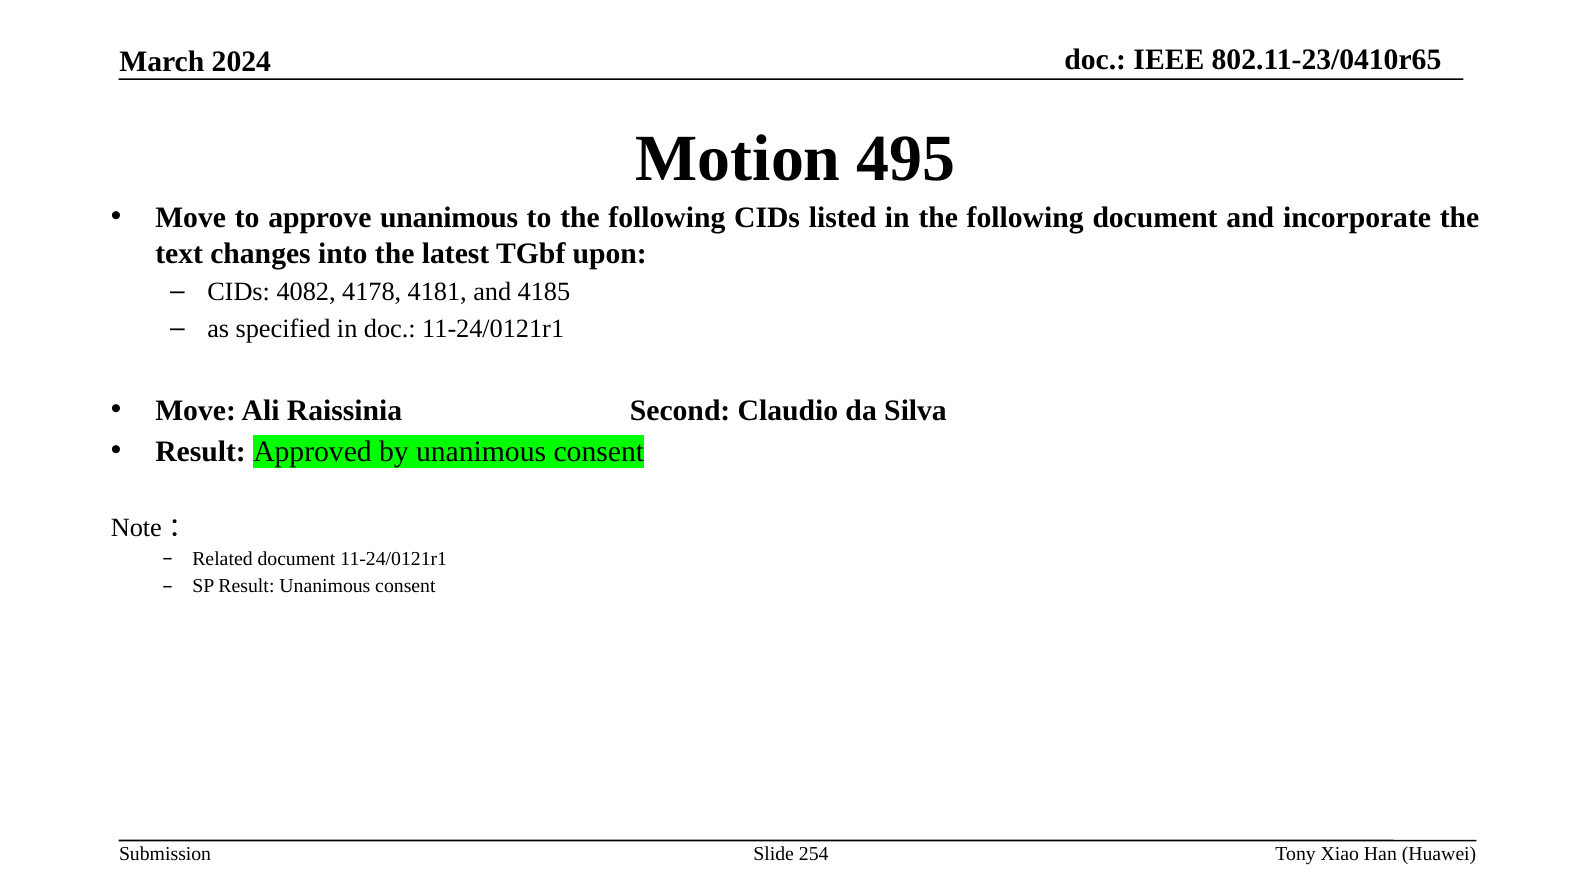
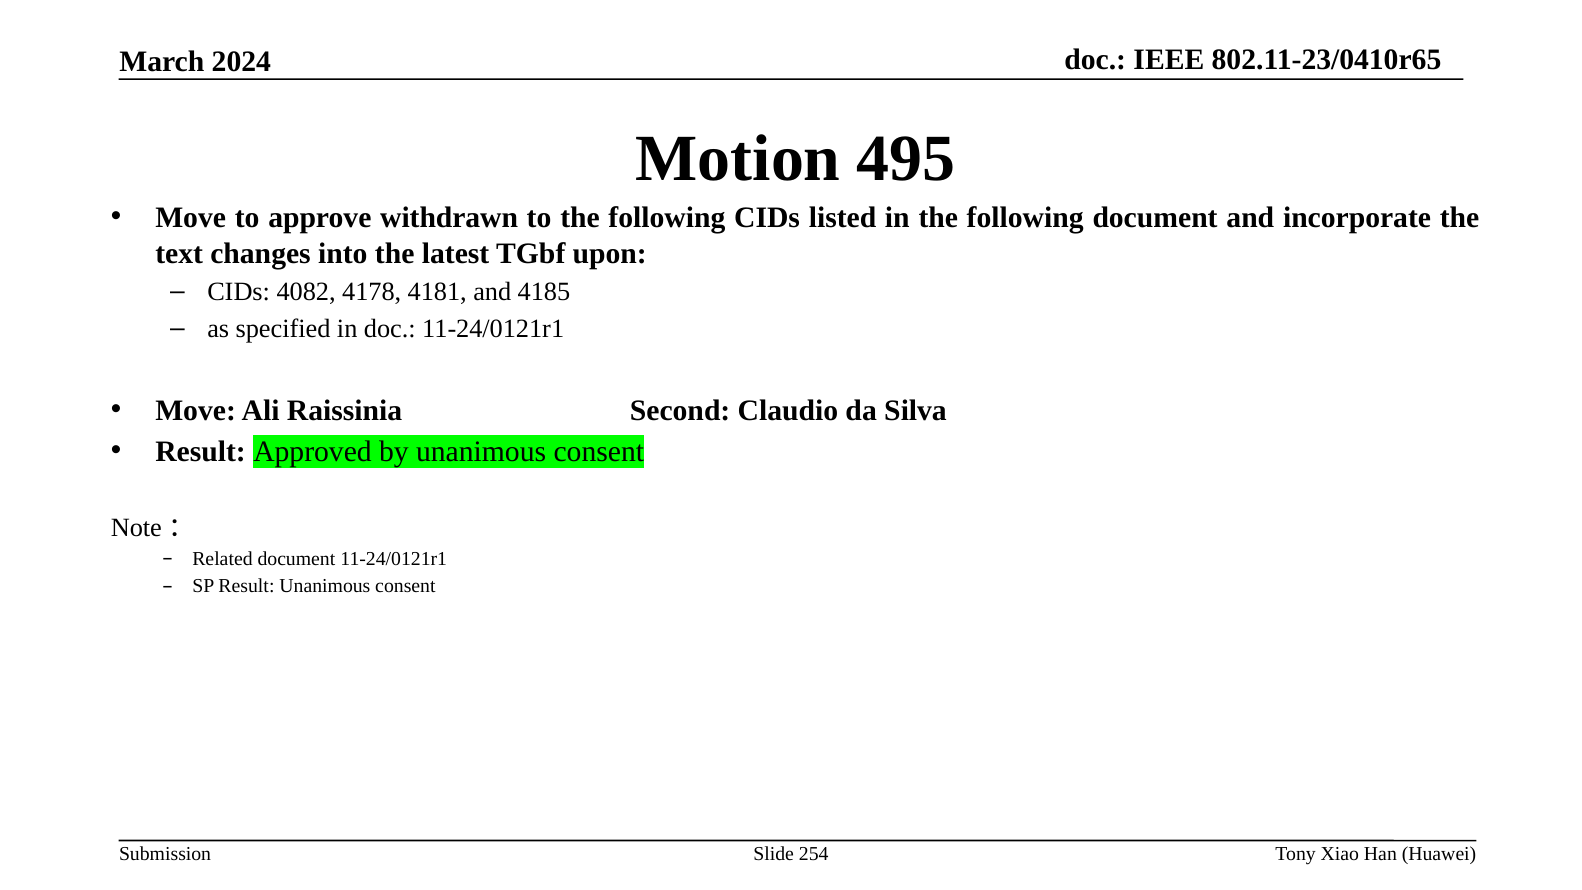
approve unanimous: unanimous -> withdrawn (449, 218)
